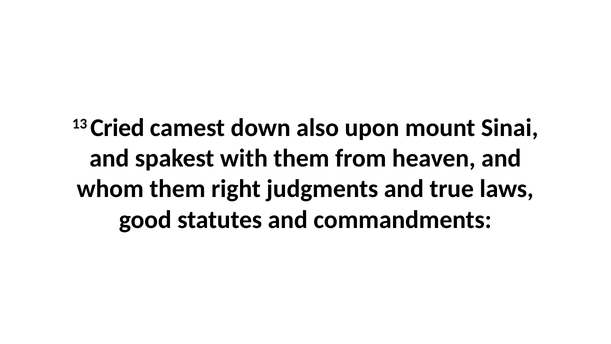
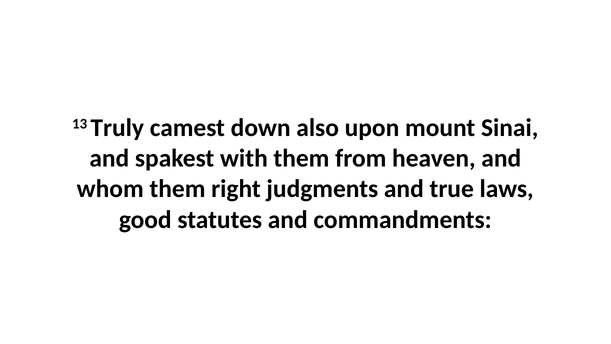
Cried: Cried -> Truly (117, 128)
